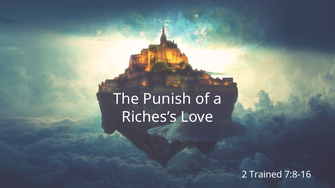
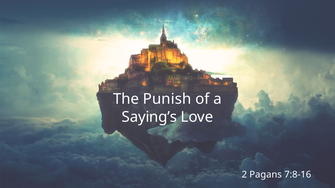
Riches’s: Riches’s -> Saying’s (149, 117)
Trained: Trained -> Pagans (266, 175)
